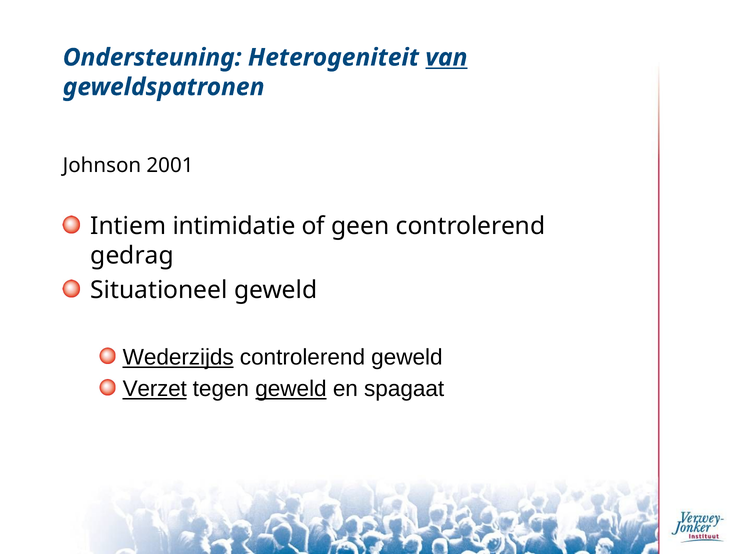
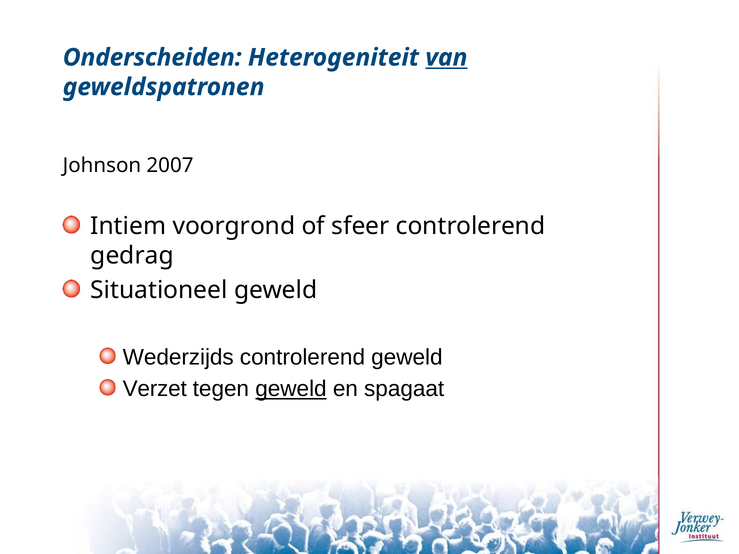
Ondersteuning: Ondersteuning -> Onderscheiden (152, 58)
2001: 2001 -> 2007 (170, 165)
intimidatie: intimidatie -> voorgrond (234, 226)
geen: geen -> sfeer (360, 226)
Wederzijds underline: present -> none (178, 358)
Verzet underline: present -> none (155, 389)
